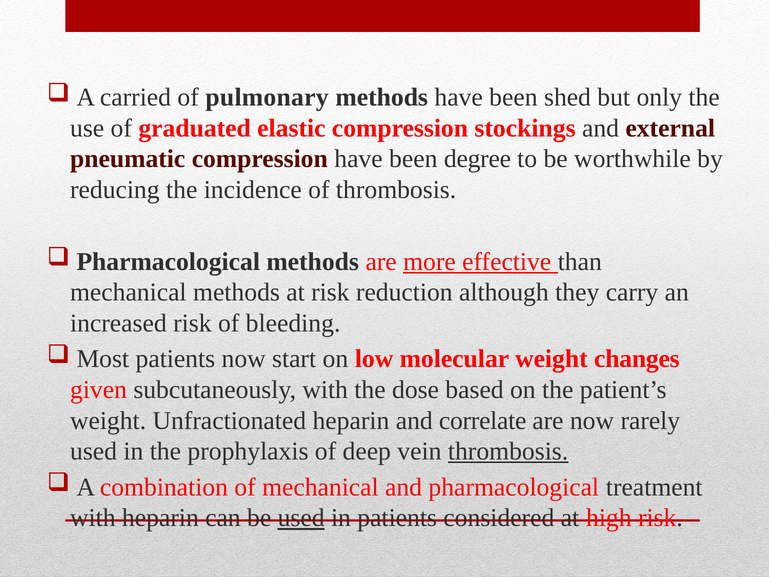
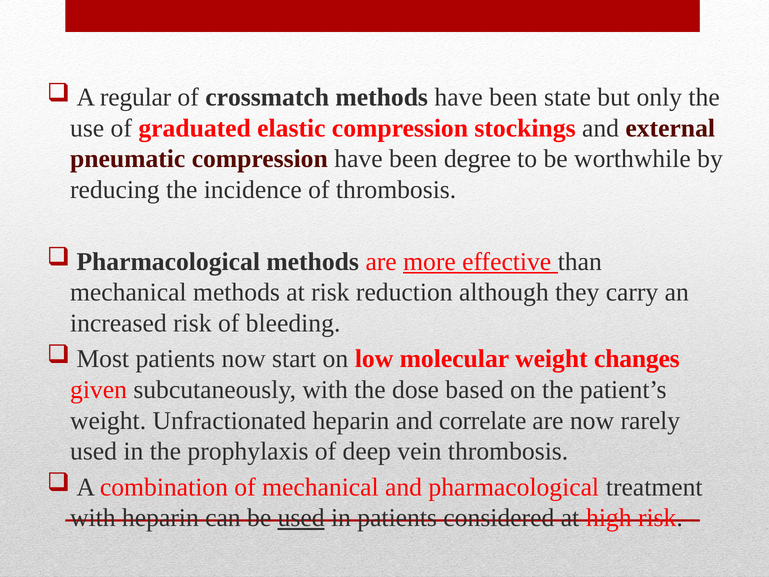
carried: carried -> regular (136, 97)
pulmonary: pulmonary -> crossmatch (267, 97)
shed: shed -> state (567, 97)
thrombosis underline: present -> none (508, 451)
